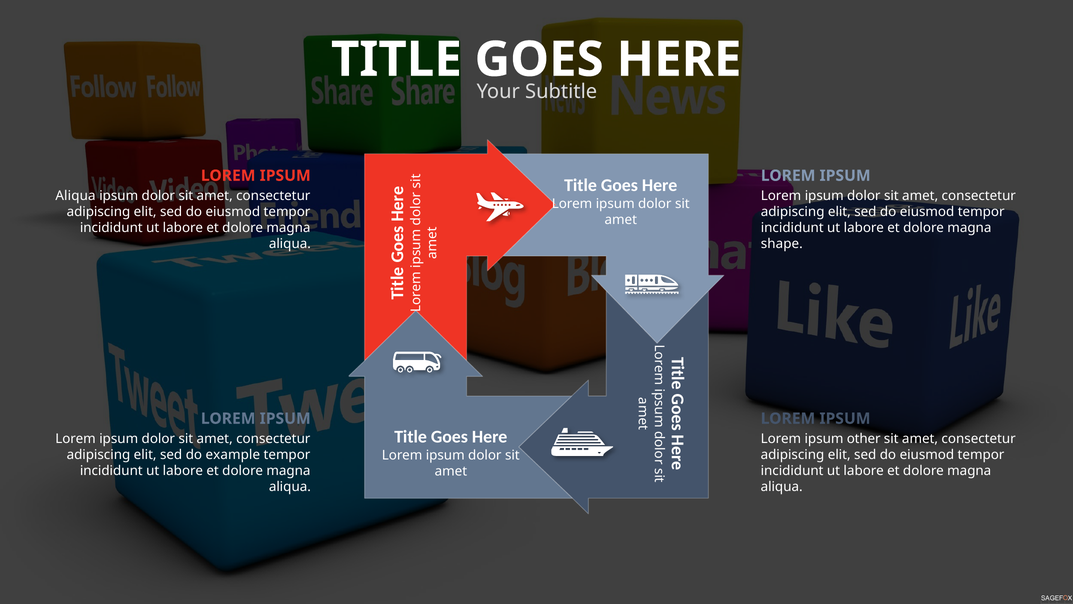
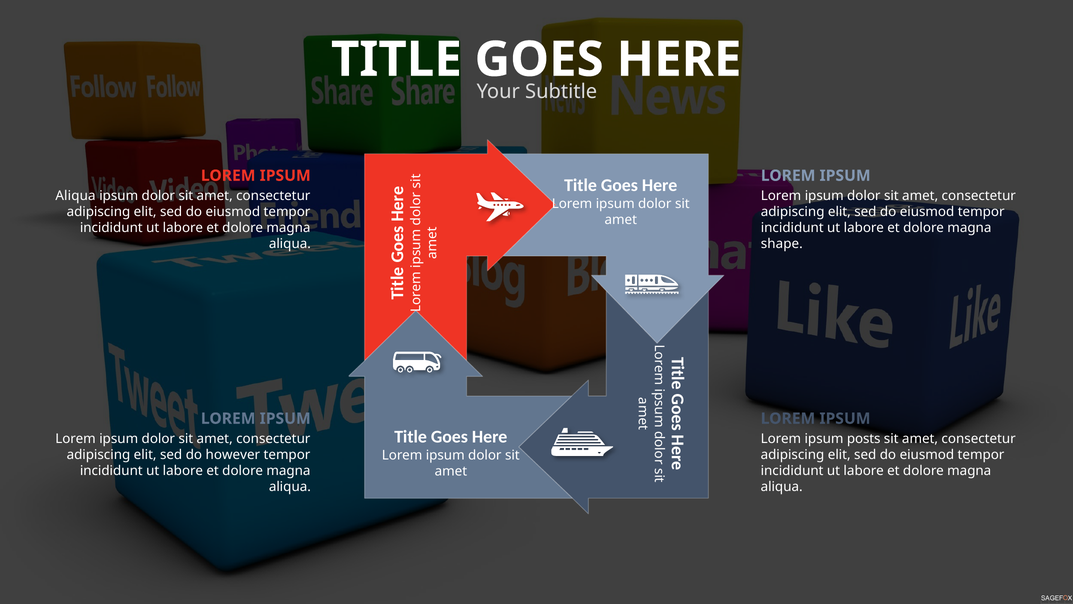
other: other -> posts (864, 438)
example: example -> however (233, 454)
